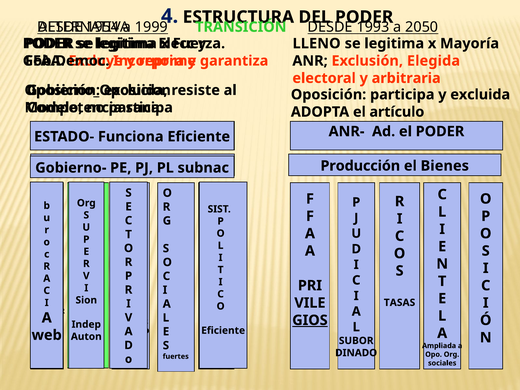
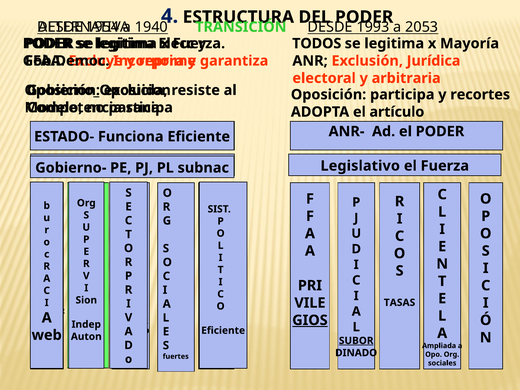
1999: 1999 -> 1940 (151, 27)
2050: 2050 -> 2053 (422, 27)
LLENO: LLENO -> TODOS (317, 43)
Exclusión Elegida: Elegida -> Jurídica (434, 61)
y excluida: excluida -> recortes (480, 95)
Producción: Producción -> Legislativo (360, 166)
el Bienes: Bienes -> Fuerza (445, 166)
SUBOR underline: none -> present (356, 341)
